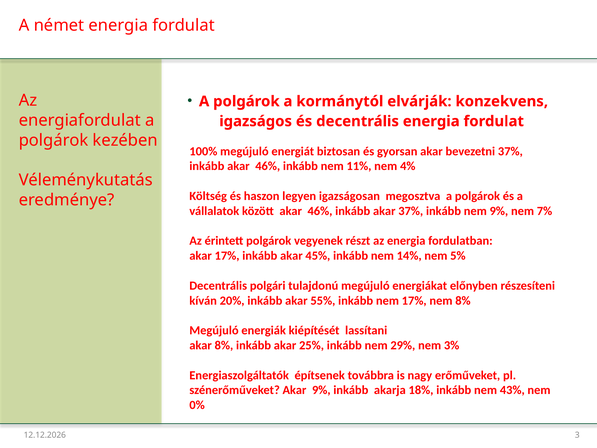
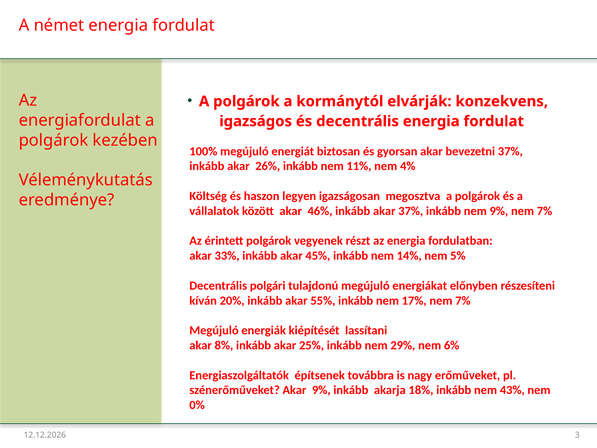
inkább akar 46%: 46% -> 26% (268, 166)
akar 17%: 17% -> 33% (227, 256)
17% nem 8%: 8% -> 7% (463, 300)
3%: 3% -> 6% (452, 345)
